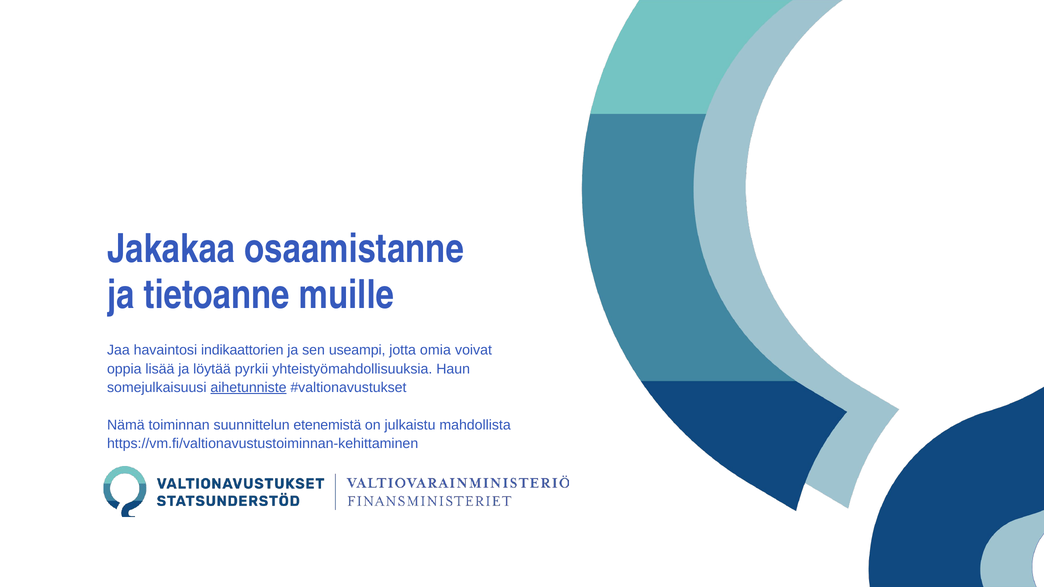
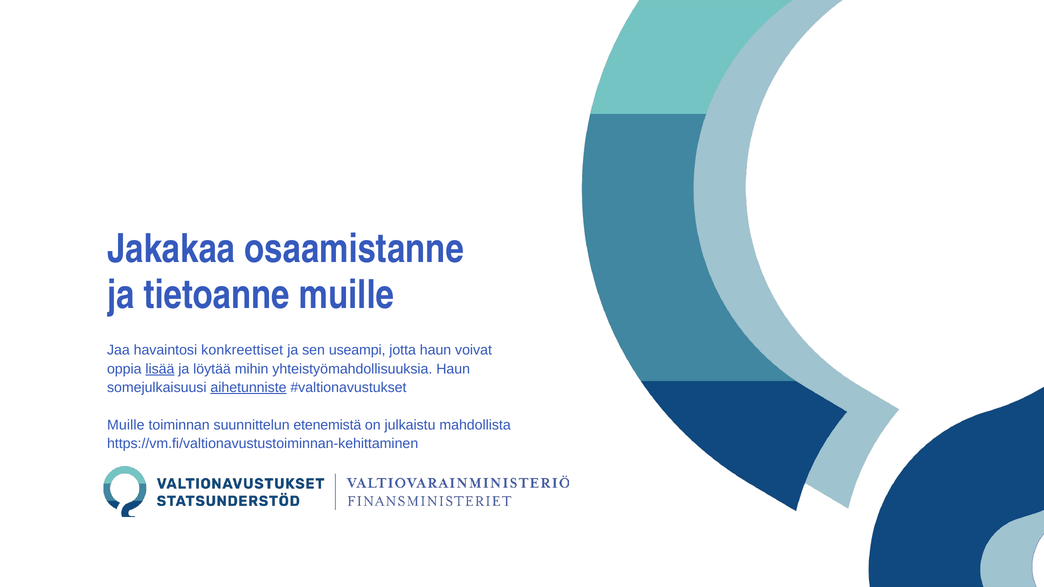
indikaattorien: indikaattorien -> konkreettiset (242, 350)
jotta omia: omia -> haun (436, 350)
lisää underline: none -> present (160, 369)
pyrkii: pyrkii -> mihin (252, 369)
Nämä: Nämä -> Muille (126, 425)
